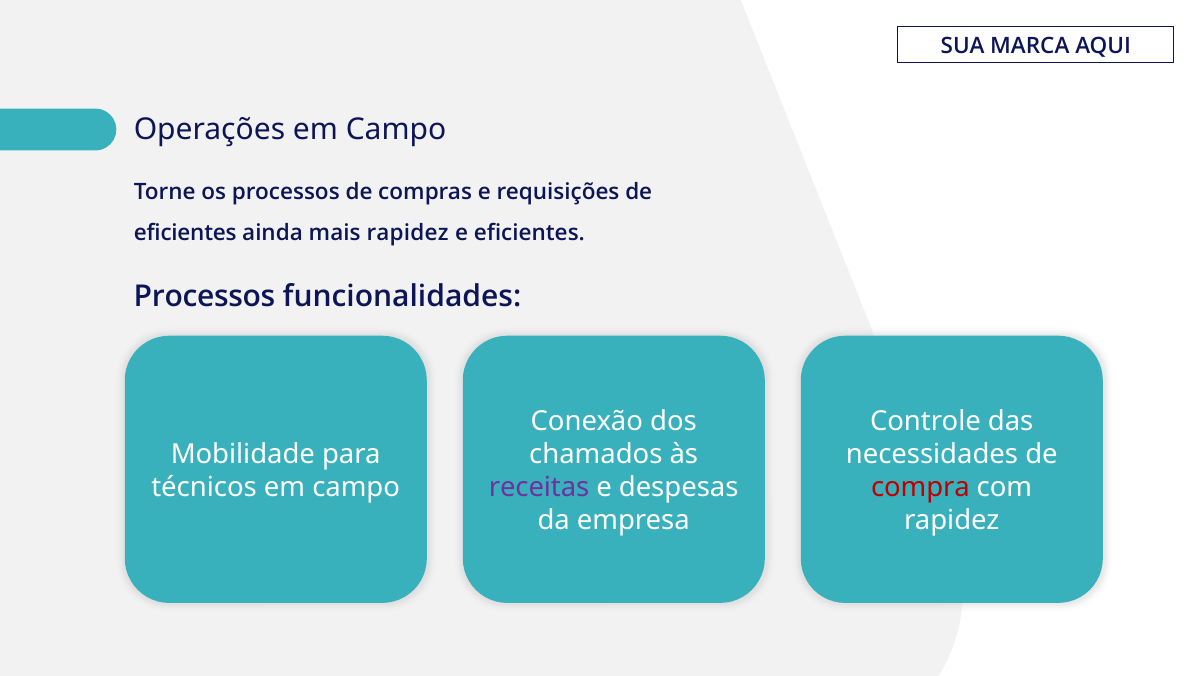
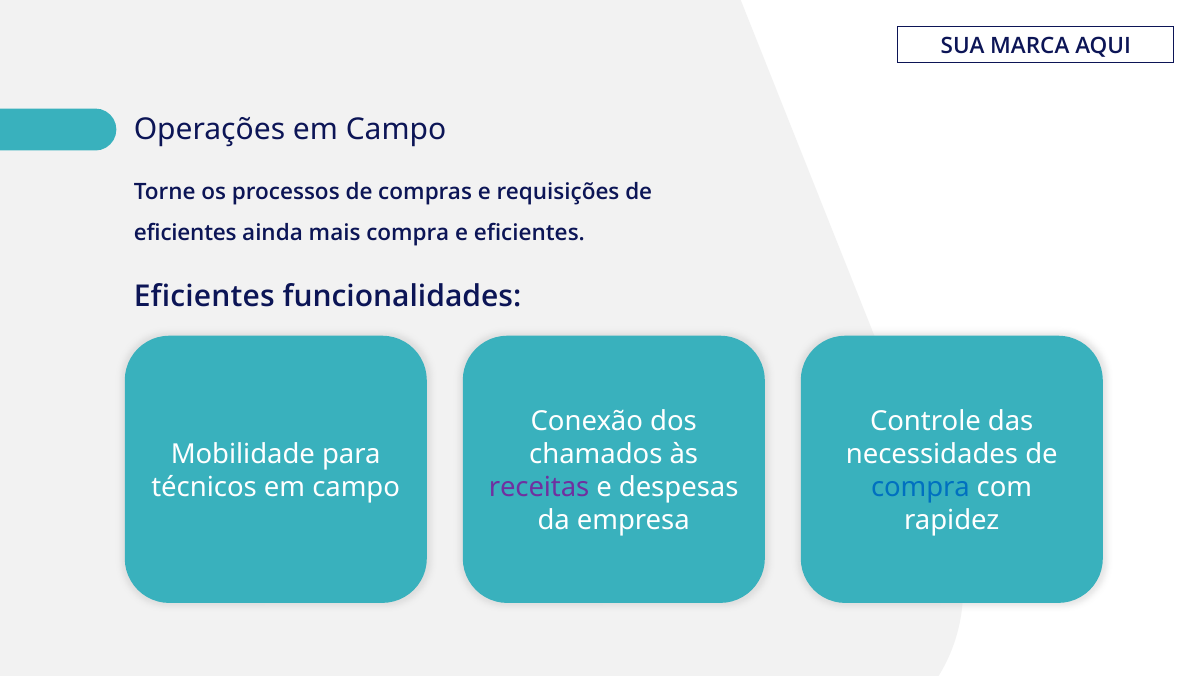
mais rapidez: rapidez -> compra (408, 233)
Processos: Processos -> Eficientes (204, 297)
compra colour: red -> blue (920, 487)
